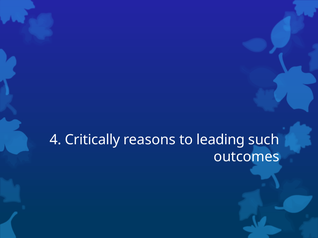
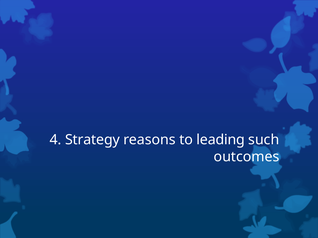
Critically: Critically -> Strategy (92, 140)
